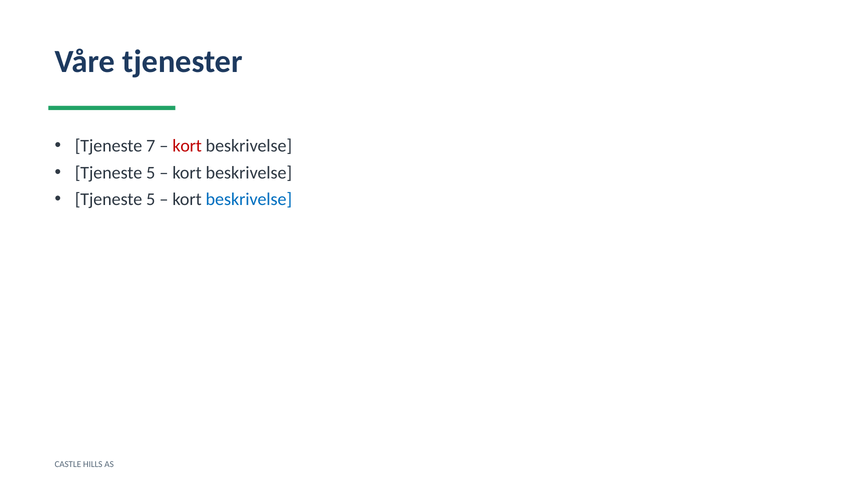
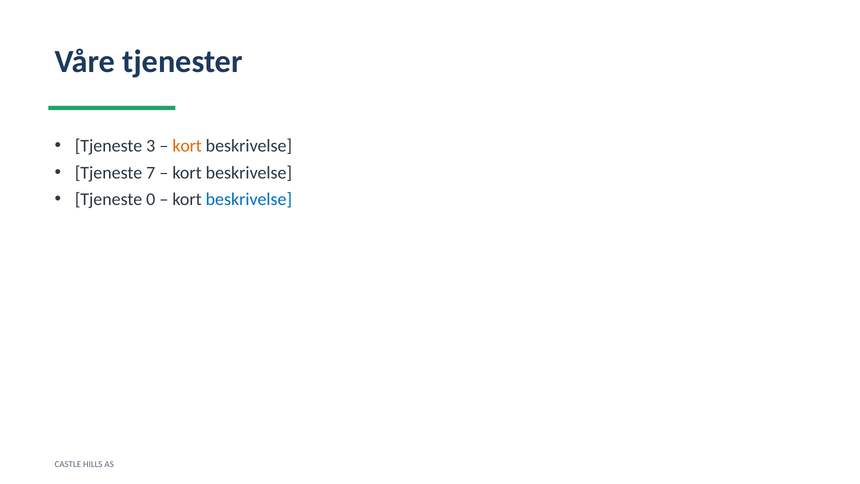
7: 7 -> 3 (151, 146)
kort colour: red -> orange (187, 146)
5: 5 -> 7 (151, 173)
5: 5 -> 0 (151, 199)
